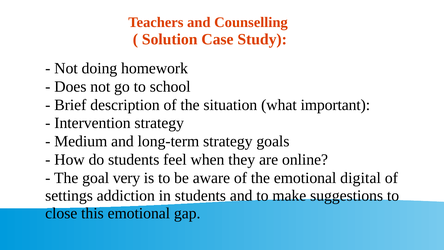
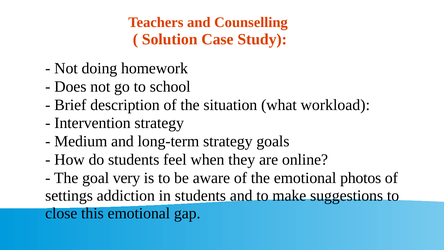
important: important -> workload (335, 105)
digital: digital -> photos (361, 178)
